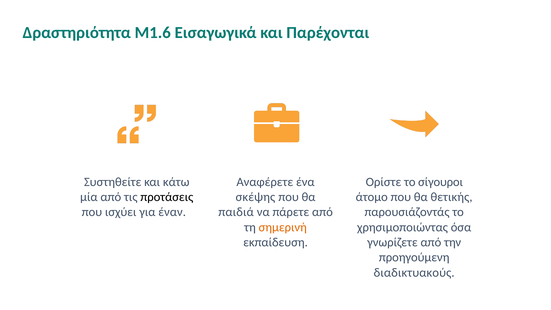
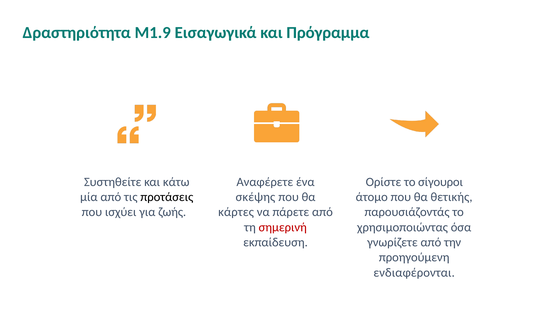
M1.6: M1.6 -> M1.9 (153, 33)
Παρέχονται: Παρέχονται -> Πρόγραμμα (328, 33)
έναν: έναν -> ζωής (172, 212)
παιδιά: παιδιά -> κάρτες (236, 212)
σημερινή colour: orange -> red (283, 227)
διαδικτυακούς: διαδικτυακούς -> ενδιαφέρονται (414, 273)
